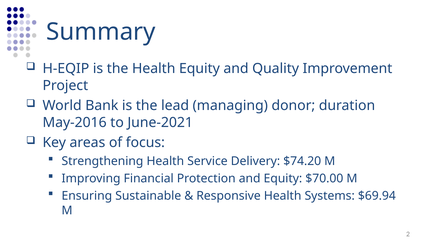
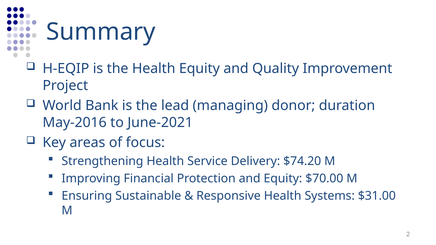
$69.94: $69.94 -> $31.00 (377, 196)
